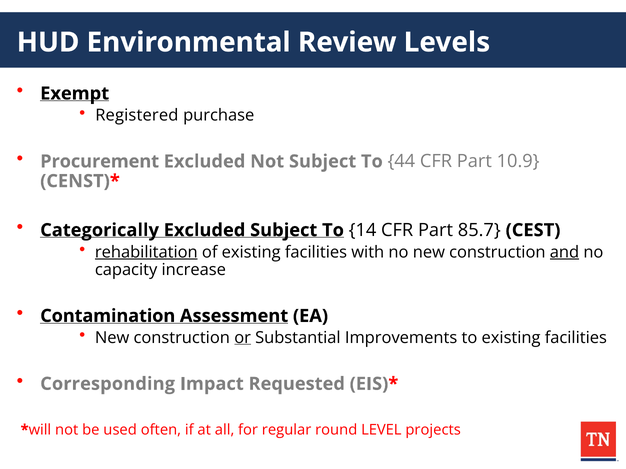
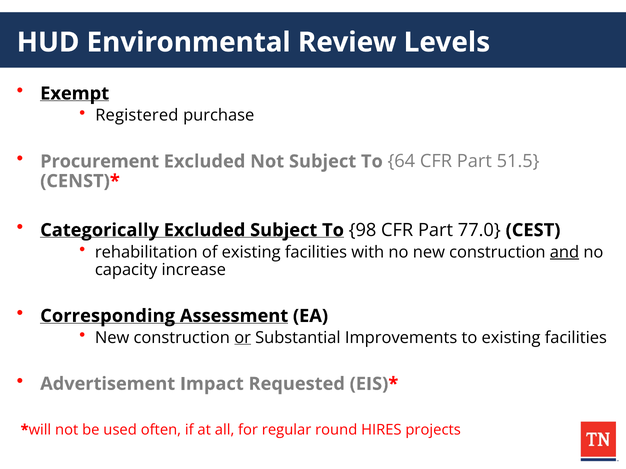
44: 44 -> 64 (401, 162)
10.9: 10.9 -> 51.5 (518, 162)
14: 14 -> 98 (363, 230)
85.7: 85.7 -> 77.0 (479, 230)
rehabilitation underline: present -> none (146, 252)
Contamination: Contamination -> Corresponding (108, 316)
Corresponding: Corresponding -> Advertisement (108, 384)
LEVEL: LEVEL -> HIRES (381, 430)
